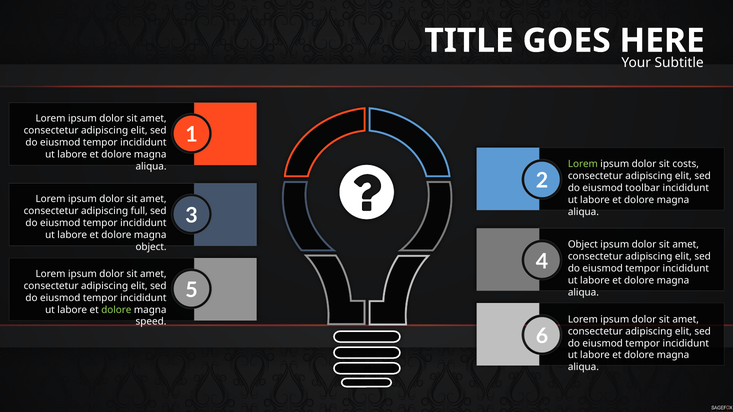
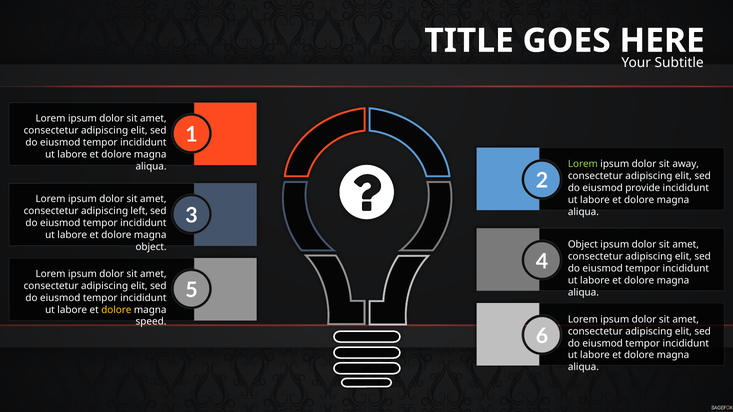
costs: costs -> away (686, 164)
toolbar: toolbar -> provide (643, 188)
full: full -> left (139, 211)
dolore colour: light green -> yellow (116, 310)
